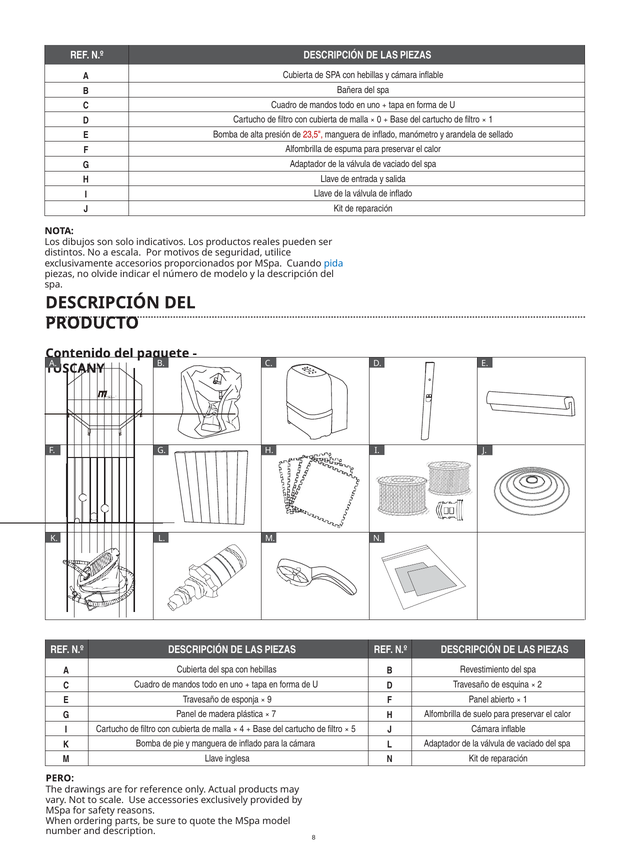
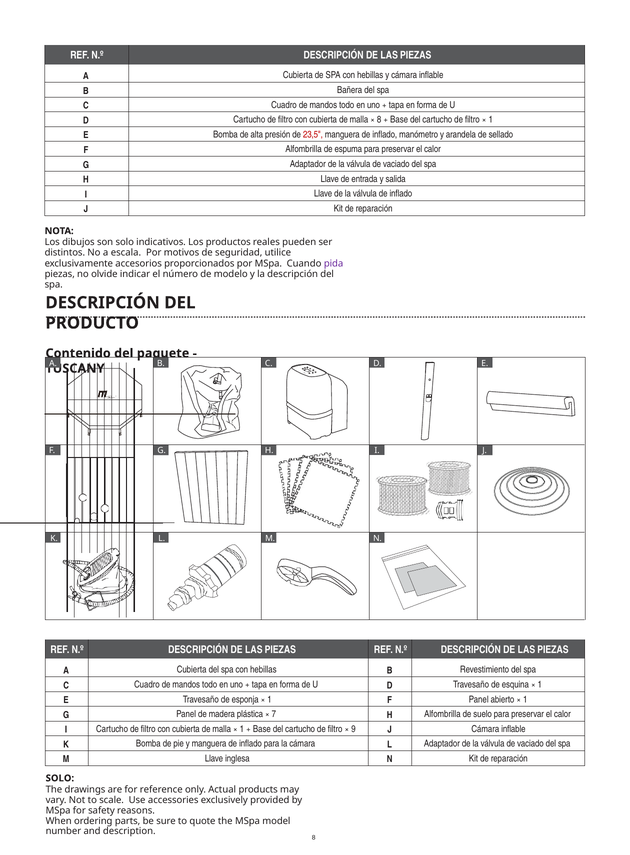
0: 0 -> 8 (379, 120)
pida colour: blue -> purple (334, 264)
2: 2 -> 1 (540, 685)
9: 9 -> 1 (269, 700)
4: 4 -> 1 (242, 729)
5: 5 -> 9 (353, 729)
PERO: PERO -> SOLO (60, 779)
